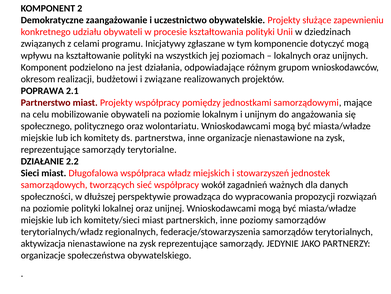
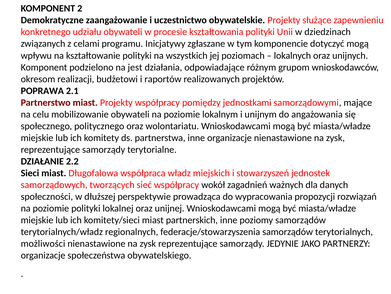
związane: związane -> raportów (163, 79)
aktywizacja: aktywizacja -> możliwości (43, 243)
